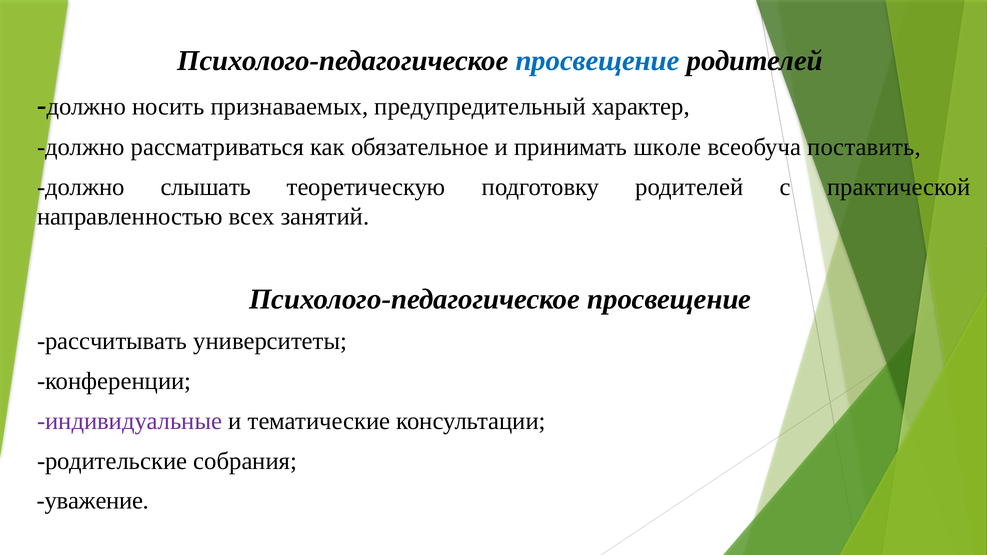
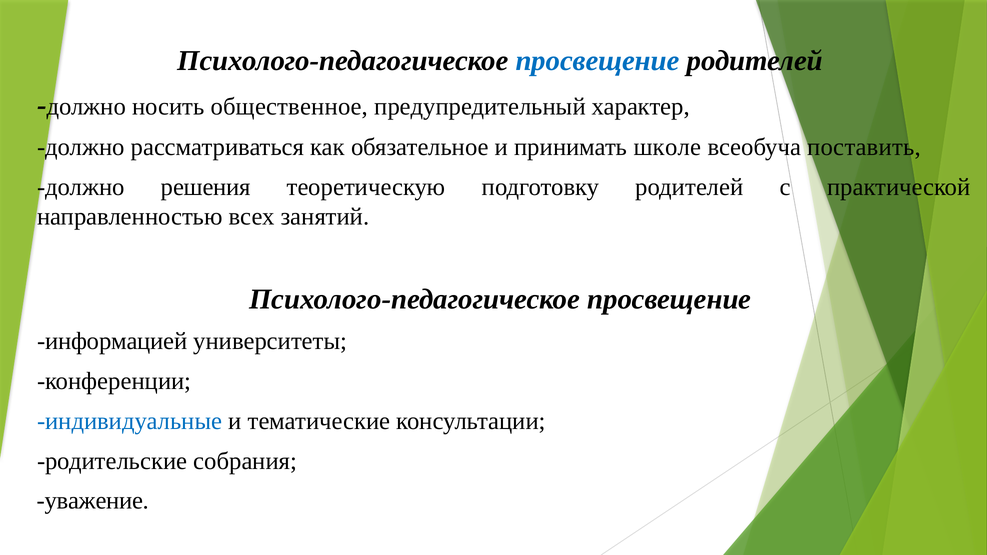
признаваемых: признаваемых -> общественное (289, 107)
слышать: слышать -> решения (206, 187)
рассчитывать: рассчитывать -> информацией (112, 341)
индивидуальные colour: purple -> blue (130, 421)
